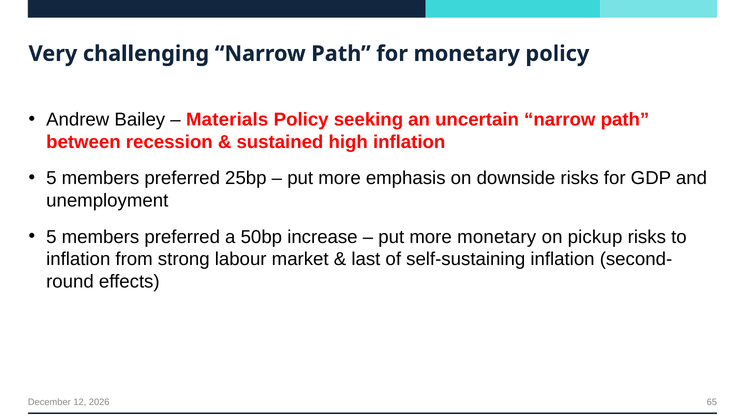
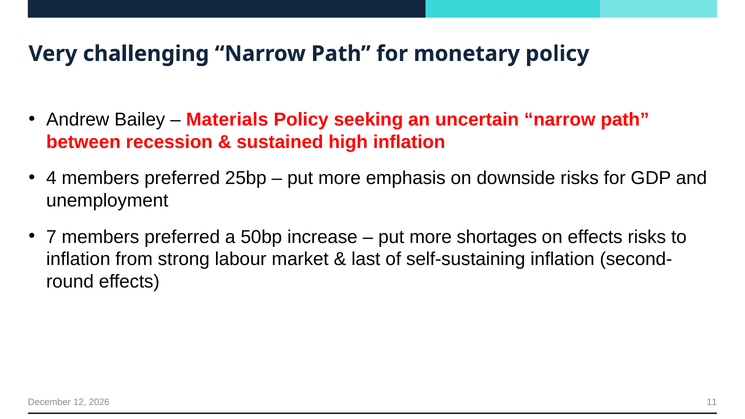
5: 5 -> 4 (51, 178)
5: 5 -> 7 (51, 237)
more monetary: monetary -> shortages (497, 237)
on pickup: pickup -> effects (595, 237)
65: 65 -> 11 (712, 402)
